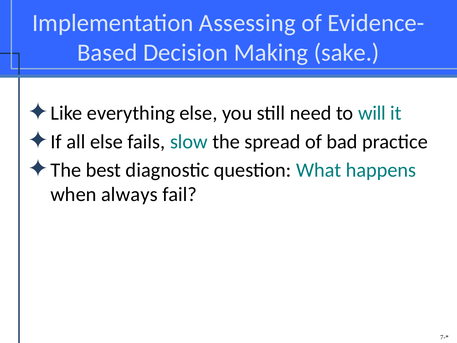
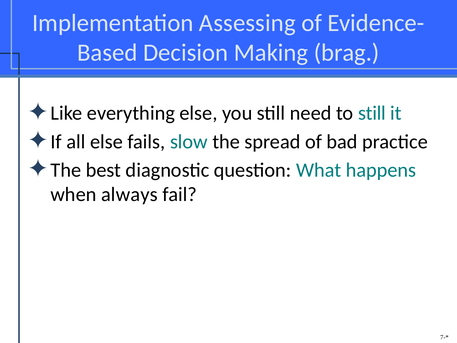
sake: sake -> brag (347, 53)
to will: will -> still (372, 113)
